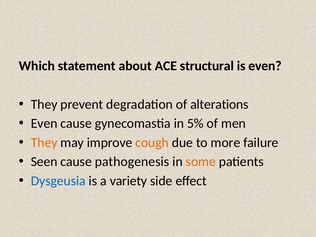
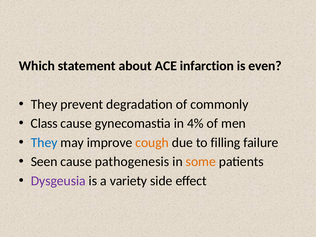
structural: structural -> infarction (207, 66)
alterations: alterations -> commonly (219, 104)
Even: Even -> Class (44, 123)
5%: 5% -> 4% (195, 123)
They colour: orange -> blue (44, 143)
more: more -> filling (226, 143)
Dysgeusia colour: blue -> purple (58, 181)
